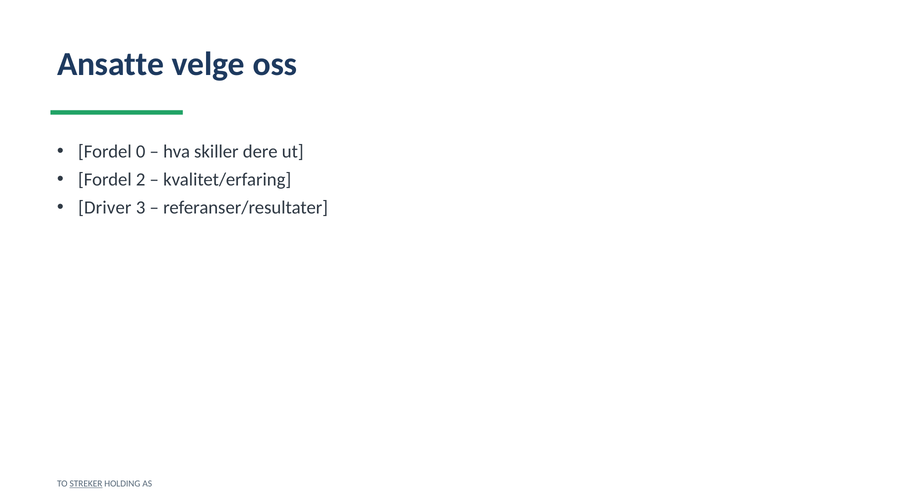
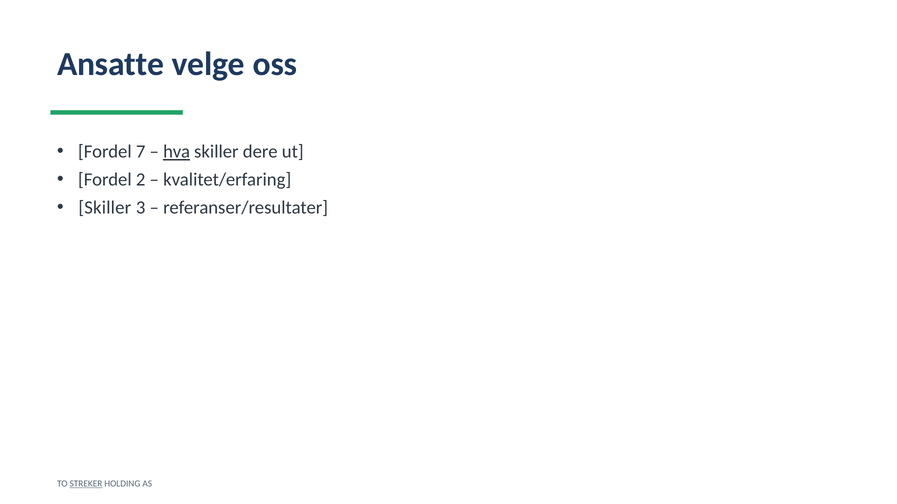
0: 0 -> 7 (141, 152)
hva underline: none -> present (177, 152)
Driver: Driver -> Skiller (105, 208)
